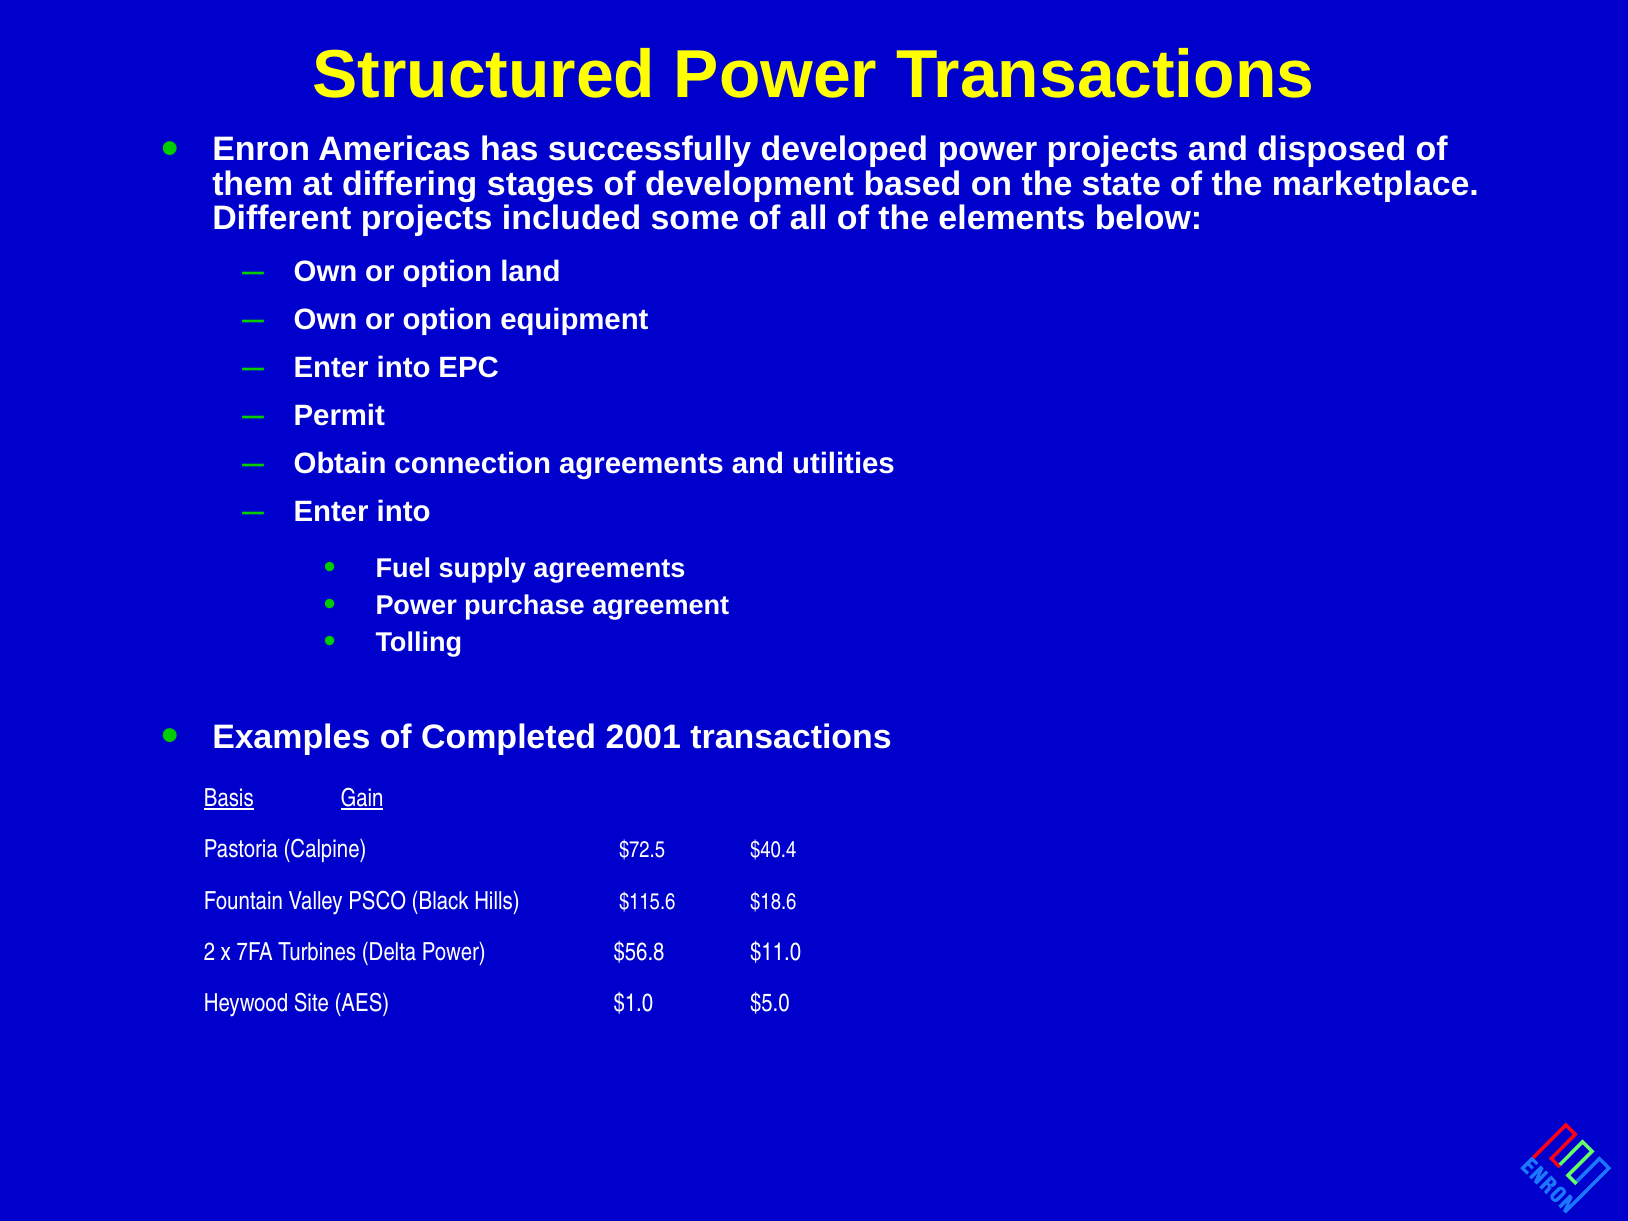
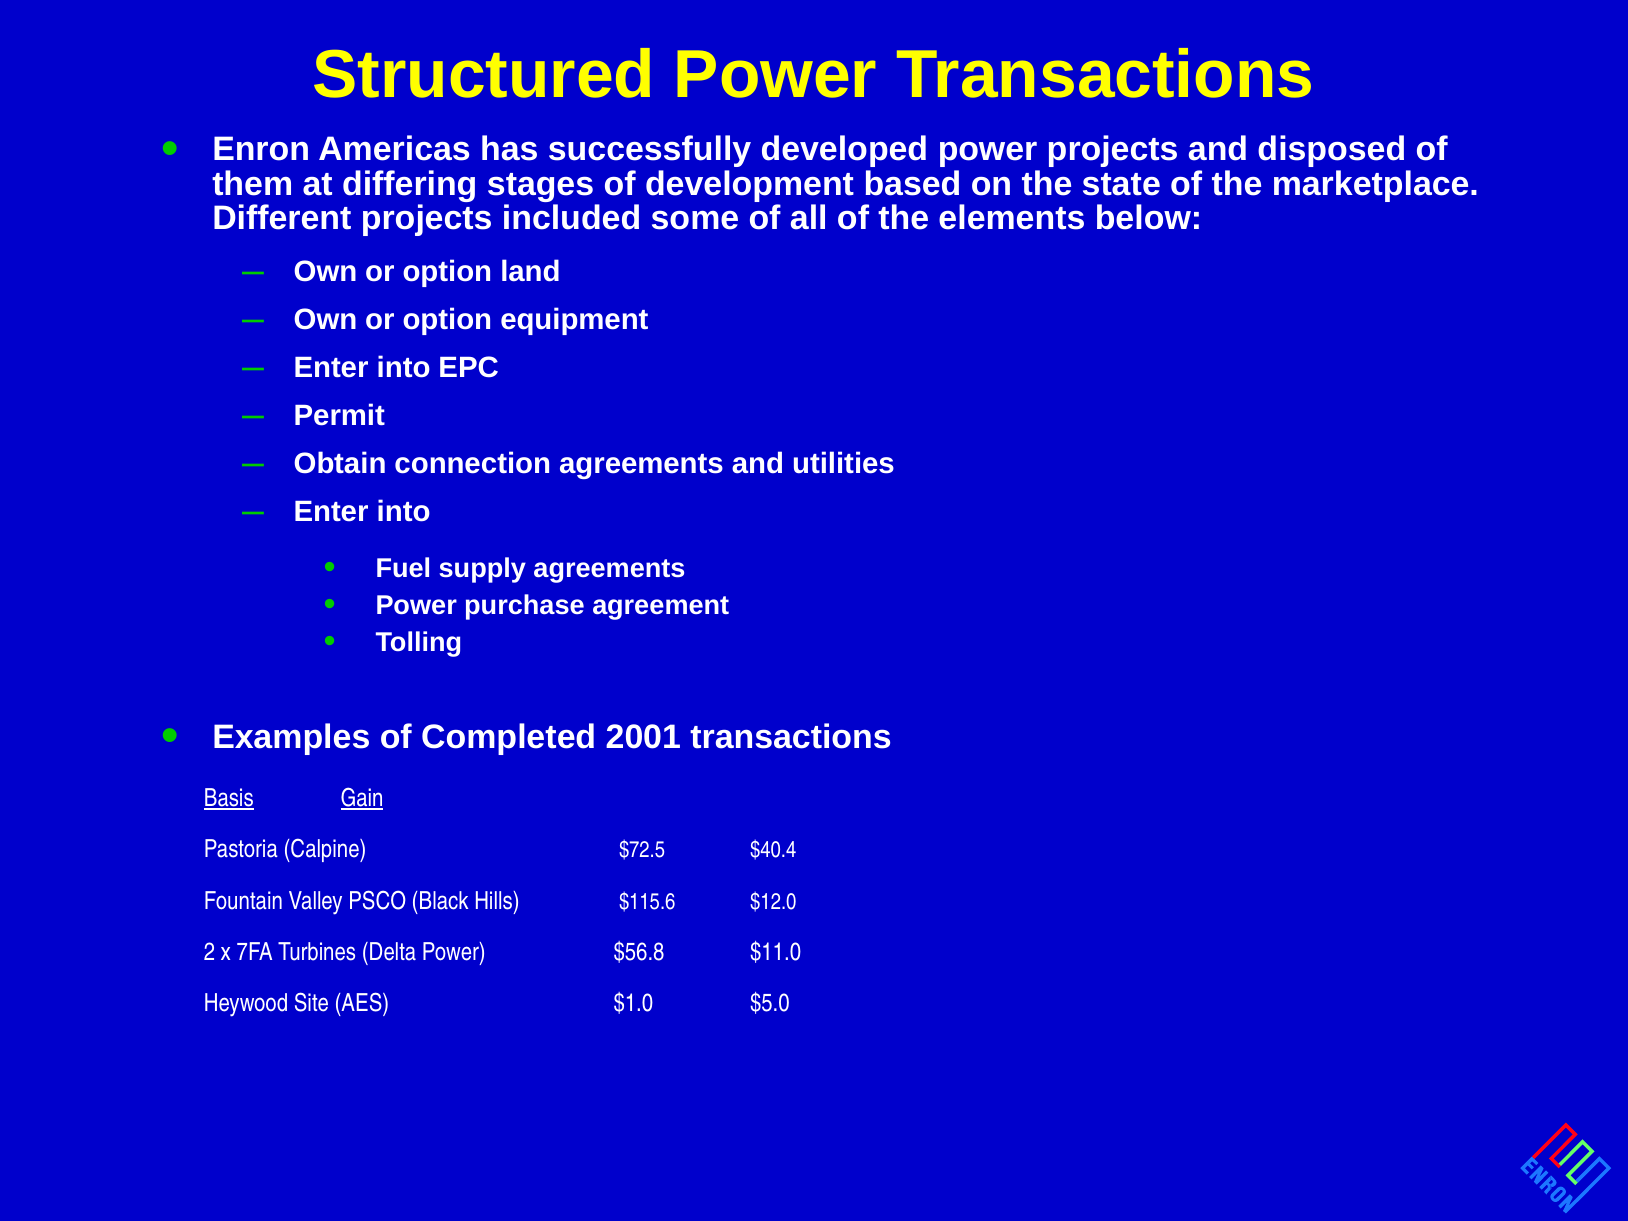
$18.6: $18.6 -> $12.0 (773, 902)
